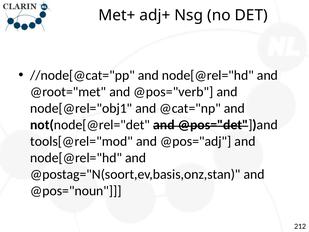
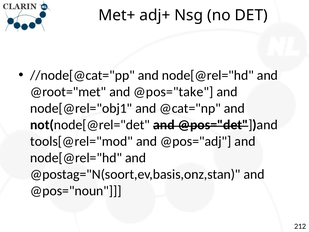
@pos="verb: @pos="verb -> @pos="take (173, 92)
